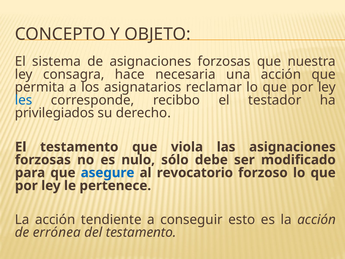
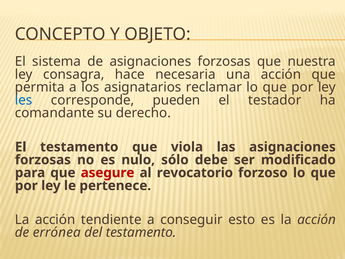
recibbo: recibbo -> pueden (177, 100)
privilegiados: privilegiados -> comandante (55, 113)
asegure colour: blue -> red (108, 173)
